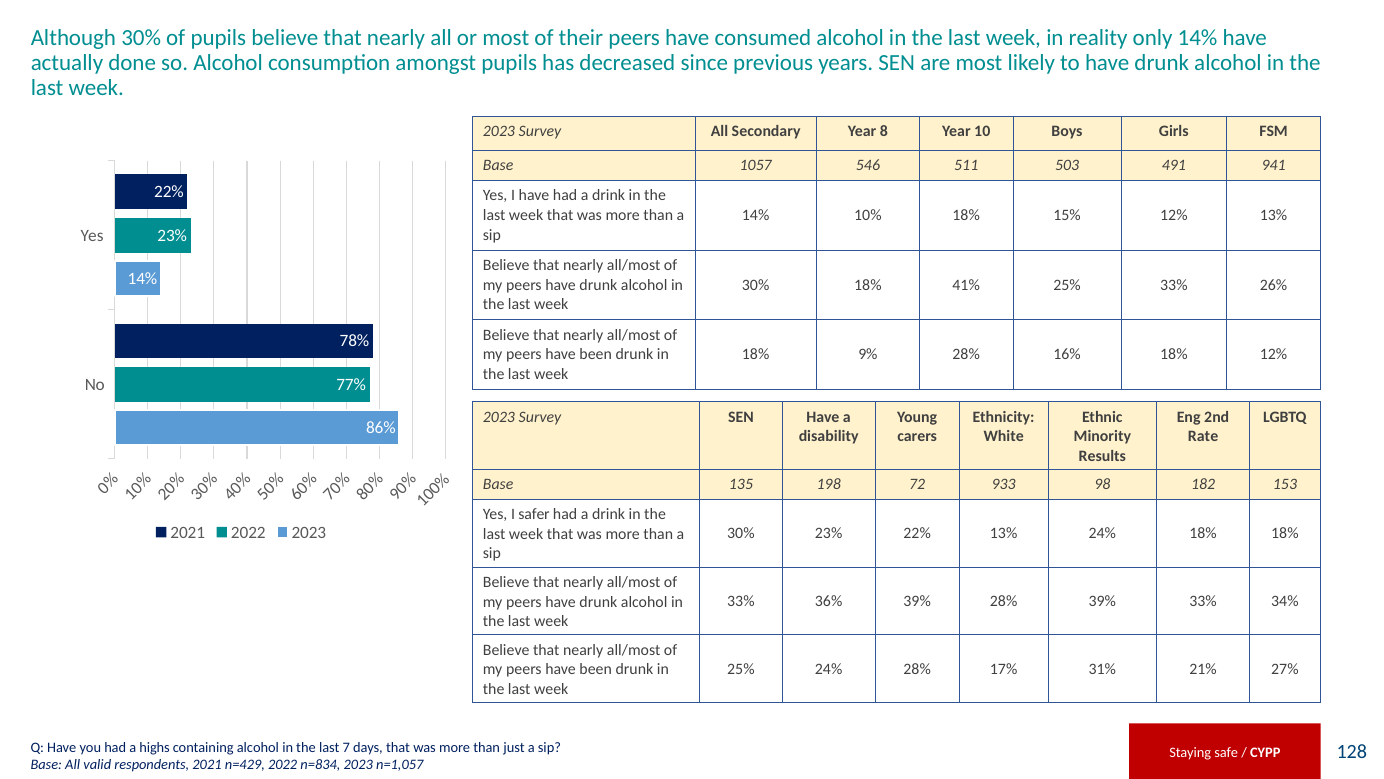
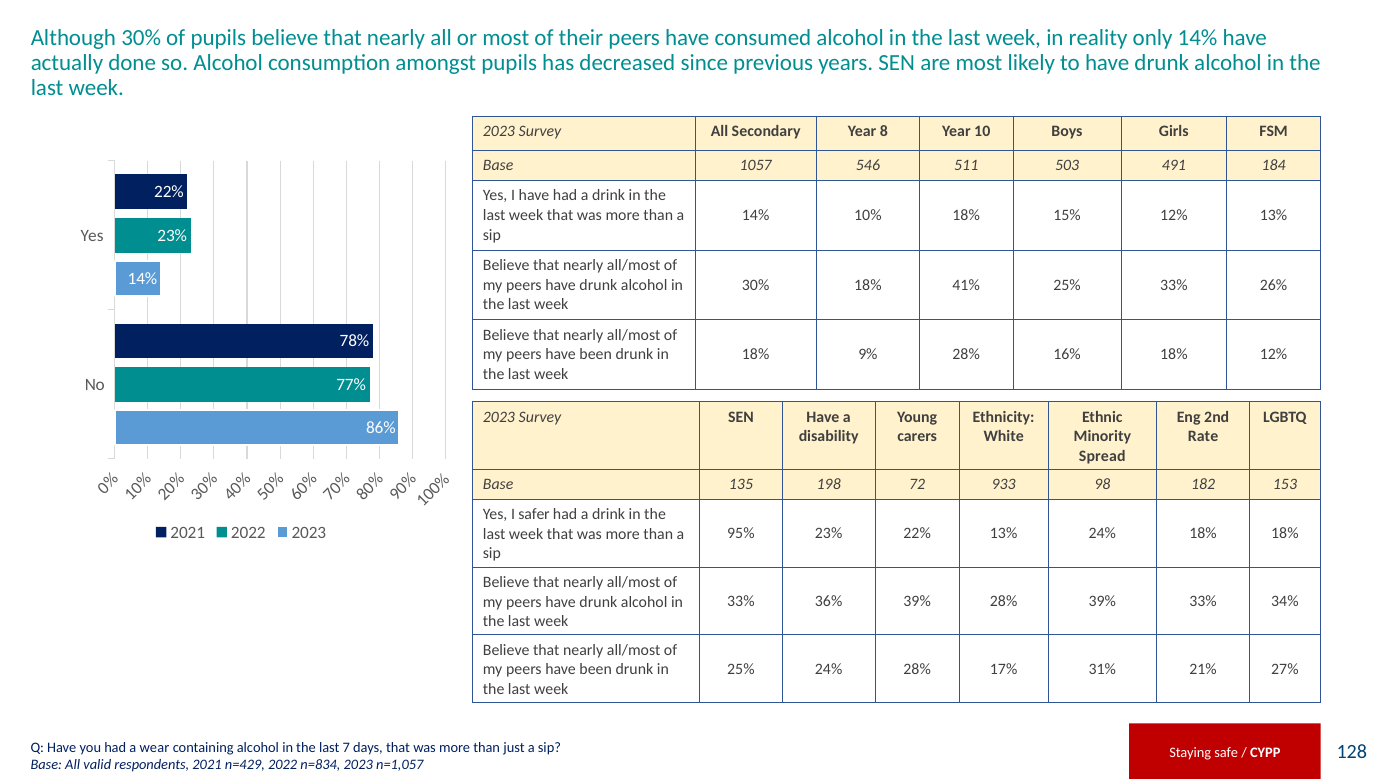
941: 941 -> 184 (1274, 165)
Results: Results -> Spread (1102, 456)
30%: 30% -> 95% (741, 533)
highs: highs -> wear (154, 747)
